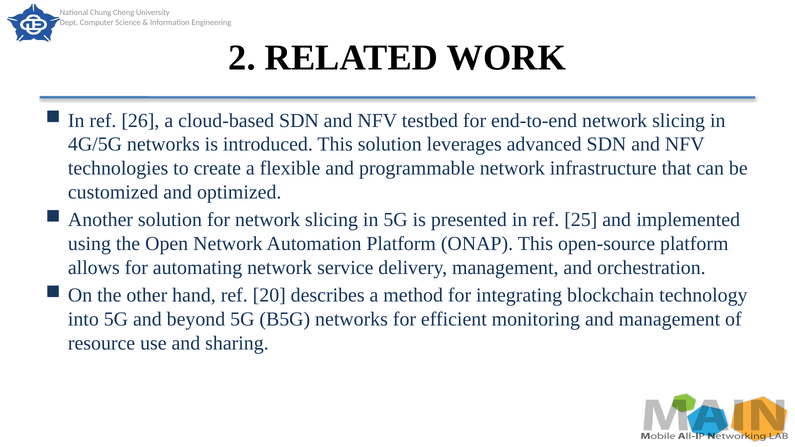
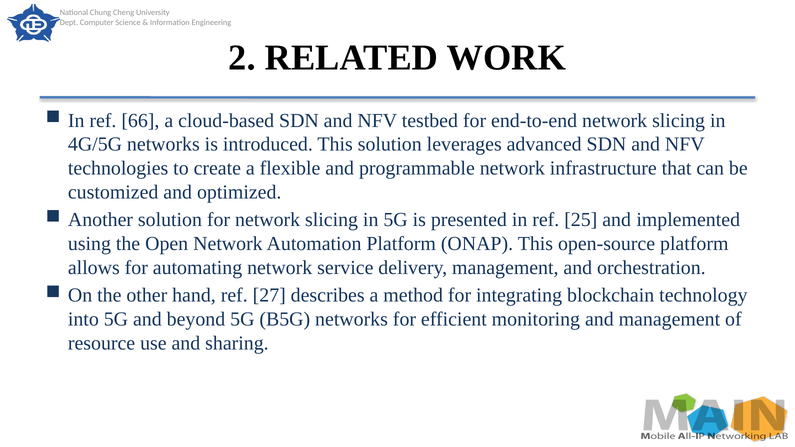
26: 26 -> 66 (140, 121)
20: 20 -> 27 (269, 296)
